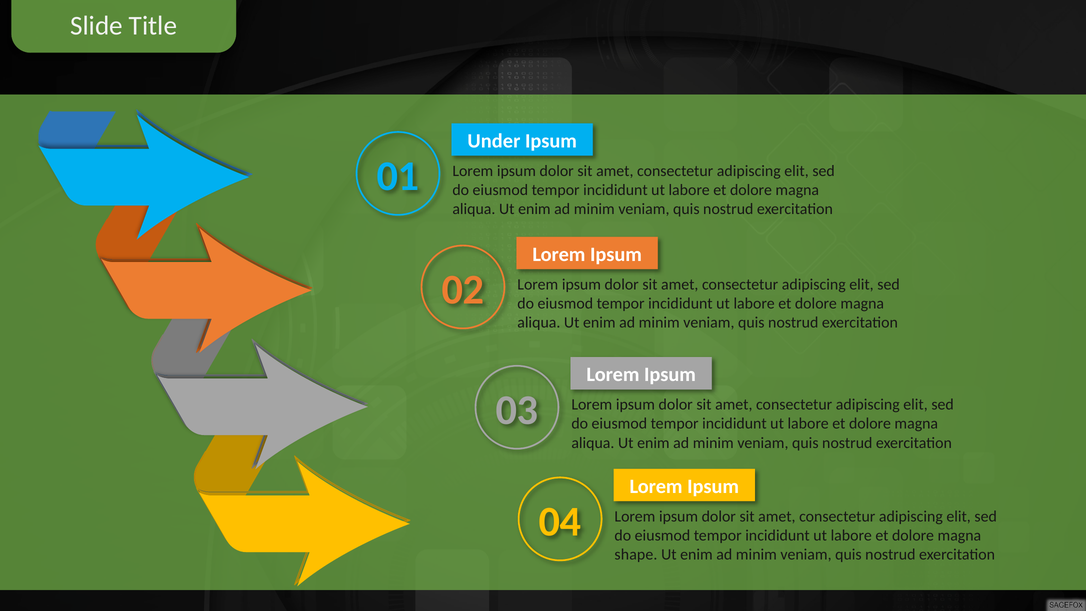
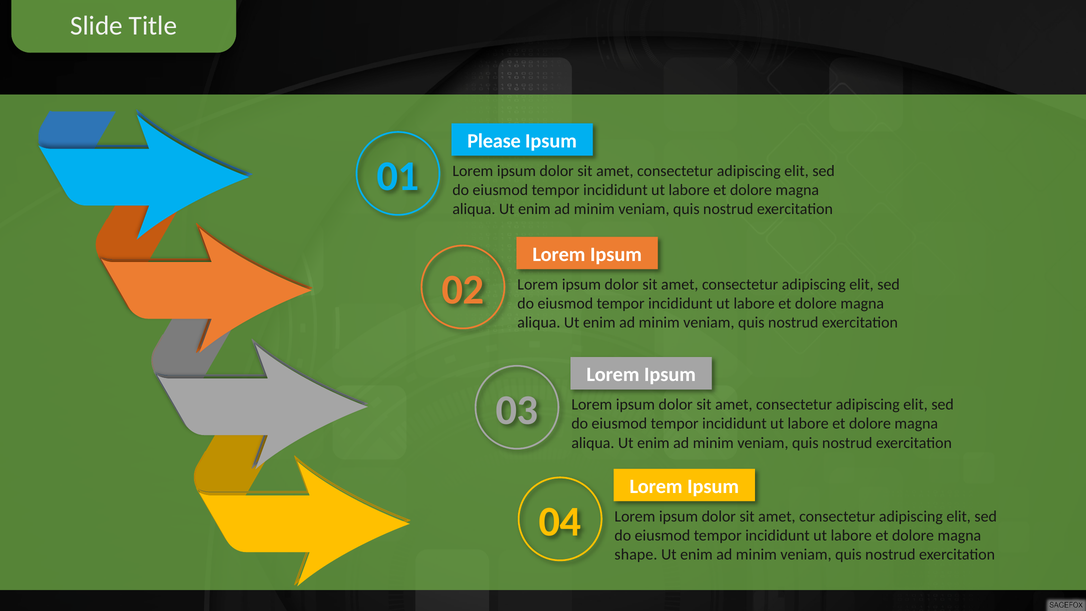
Under: Under -> Please (494, 141)
